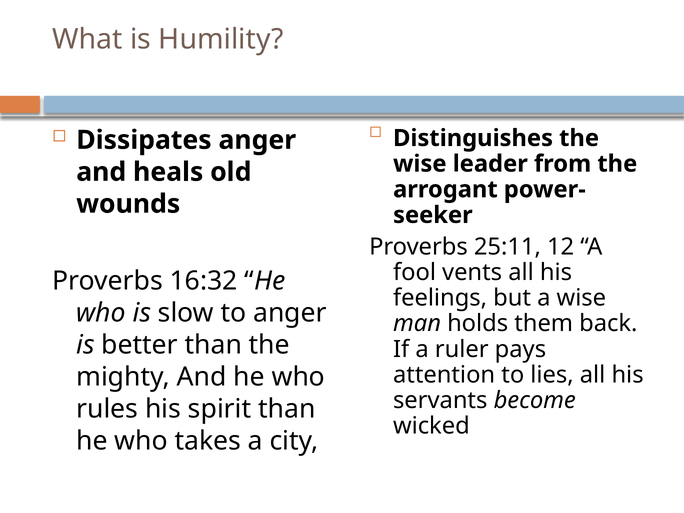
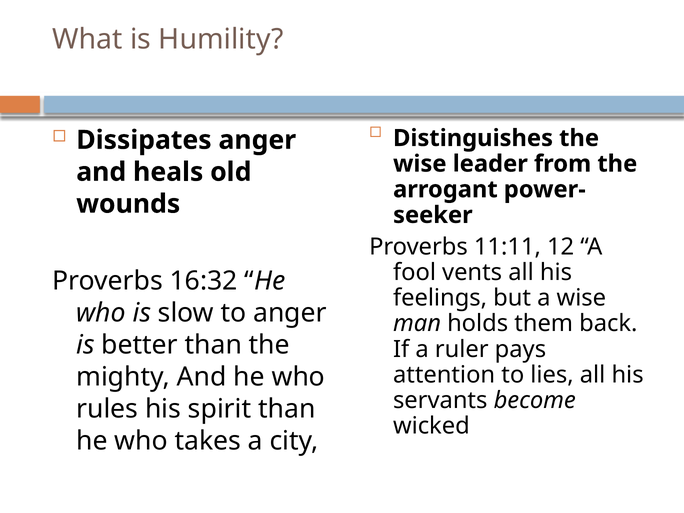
25:11: 25:11 -> 11:11 (507, 247)
